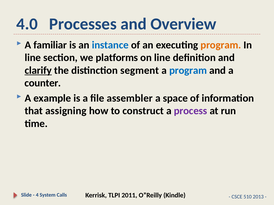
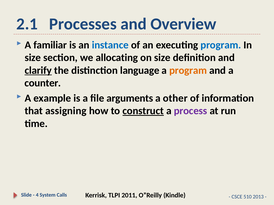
4.0: 4.0 -> 2.1 (27, 24)
program colour: orange -> blue (221, 45)
line: line -> size (33, 58)
platforms: platforms -> allocating (117, 58)
on line: line -> size (162, 58)
segment: segment -> language (140, 71)
program colour: blue -> orange (188, 71)
assembler: assembler -> arguments (130, 98)
space: space -> other (175, 98)
construct underline: none -> present (143, 111)
